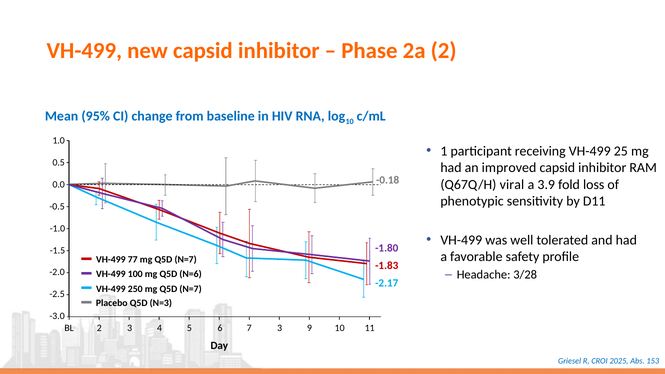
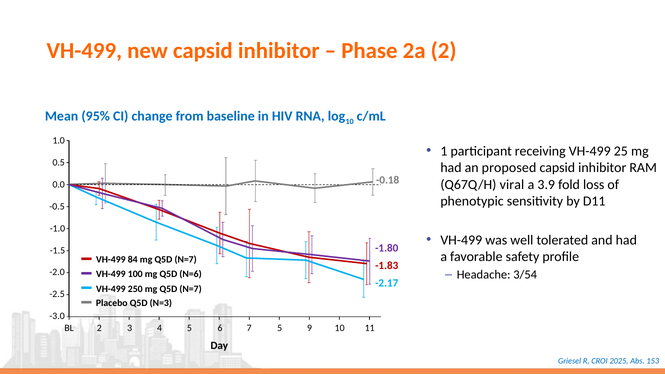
improved: improved -> proposed (509, 168)
77: 77 -> 84 (133, 260)
3/28: 3/28 -> 3/54 (525, 275)
7 3: 3 -> 5 (280, 328)
